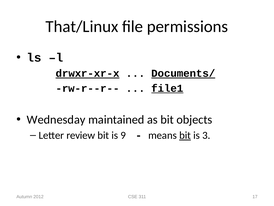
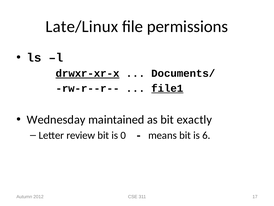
That/Linux: That/Linux -> Late/Linux (82, 27)
Documents/ underline: present -> none (183, 73)
objects: objects -> exactly (194, 119)
9: 9 -> 0 (123, 135)
bit underline: present -> none (185, 135)
3: 3 -> 6 (206, 135)
